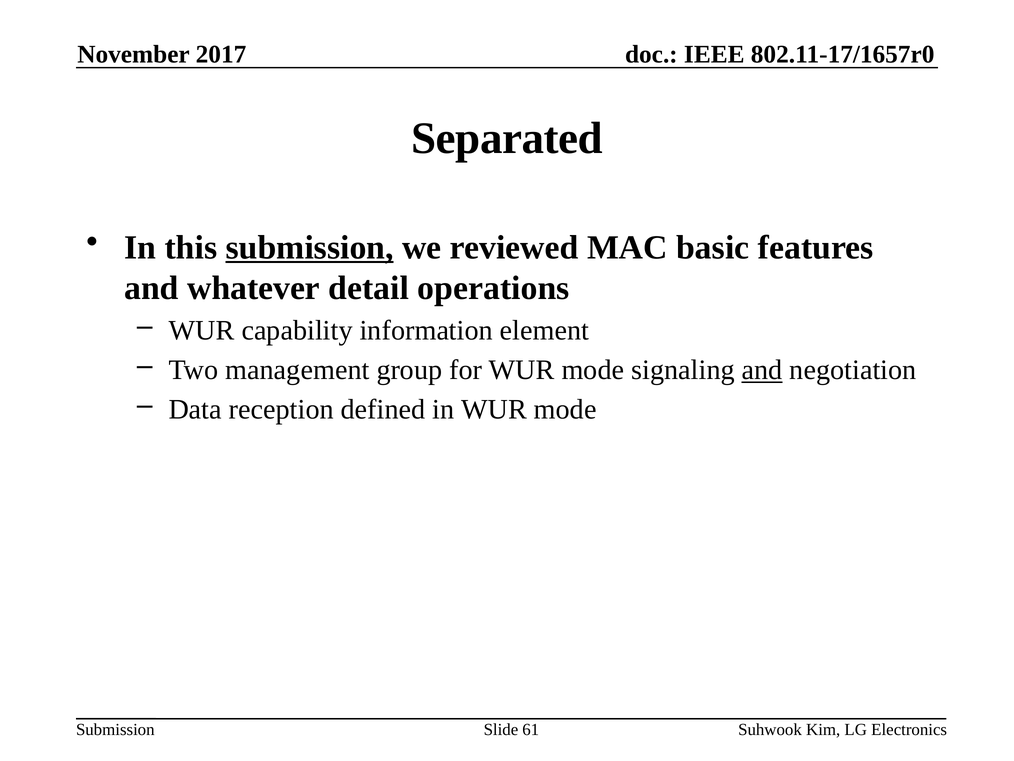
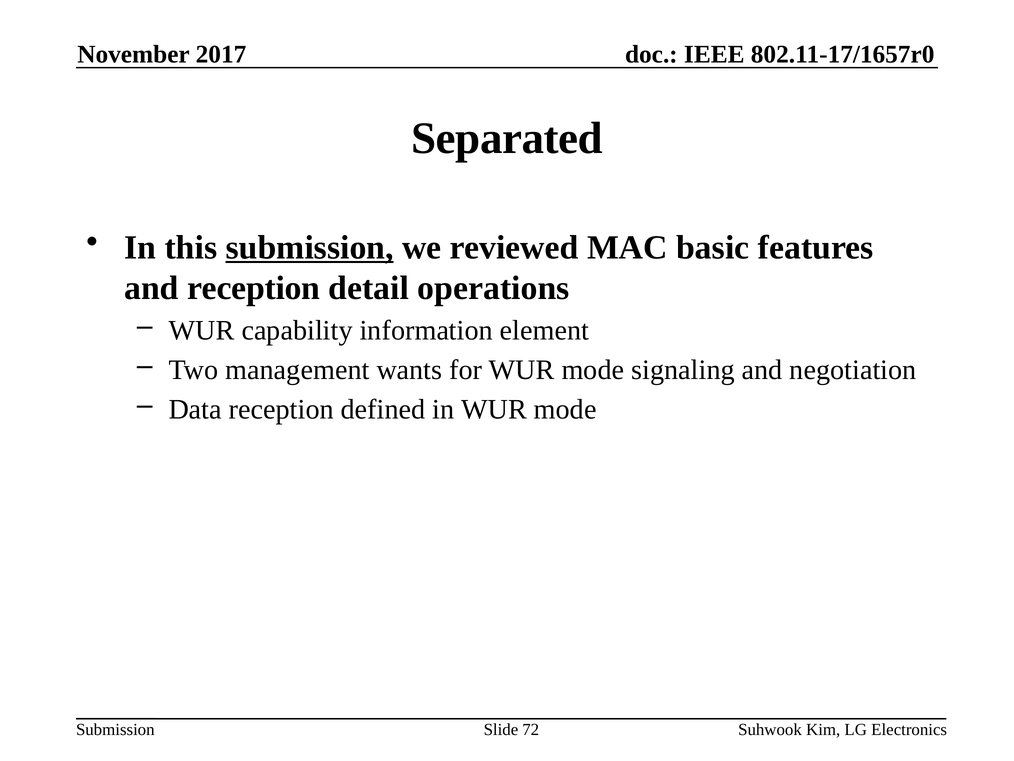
and whatever: whatever -> reception (254, 288)
group: group -> wants (409, 370)
and underline: present -> none (762, 370)
61: 61 -> 72 (531, 729)
